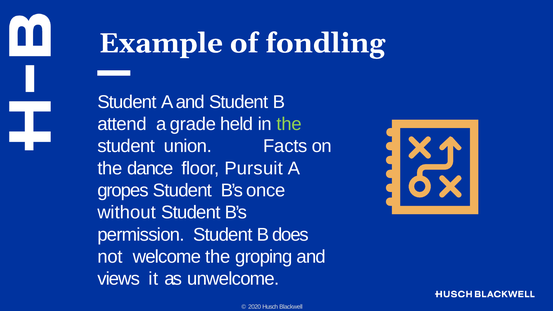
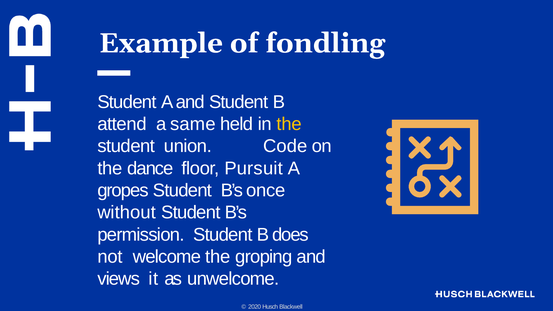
grade: grade -> same (193, 124)
the colour: light green -> yellow (289, 124)
Facts: Facts -> Code (285, 146)
